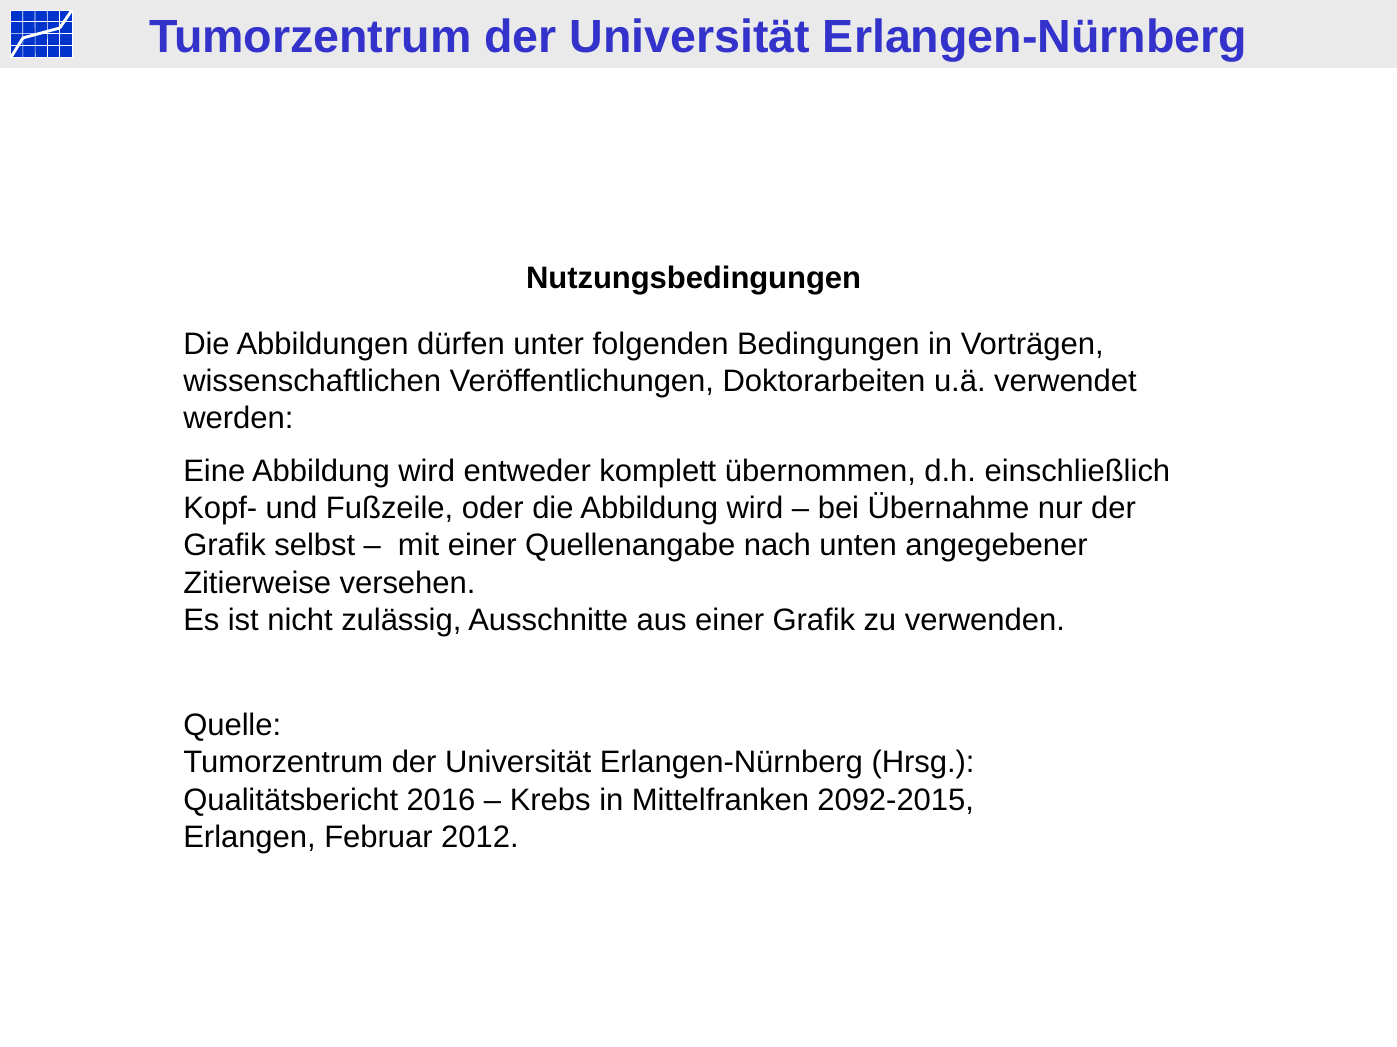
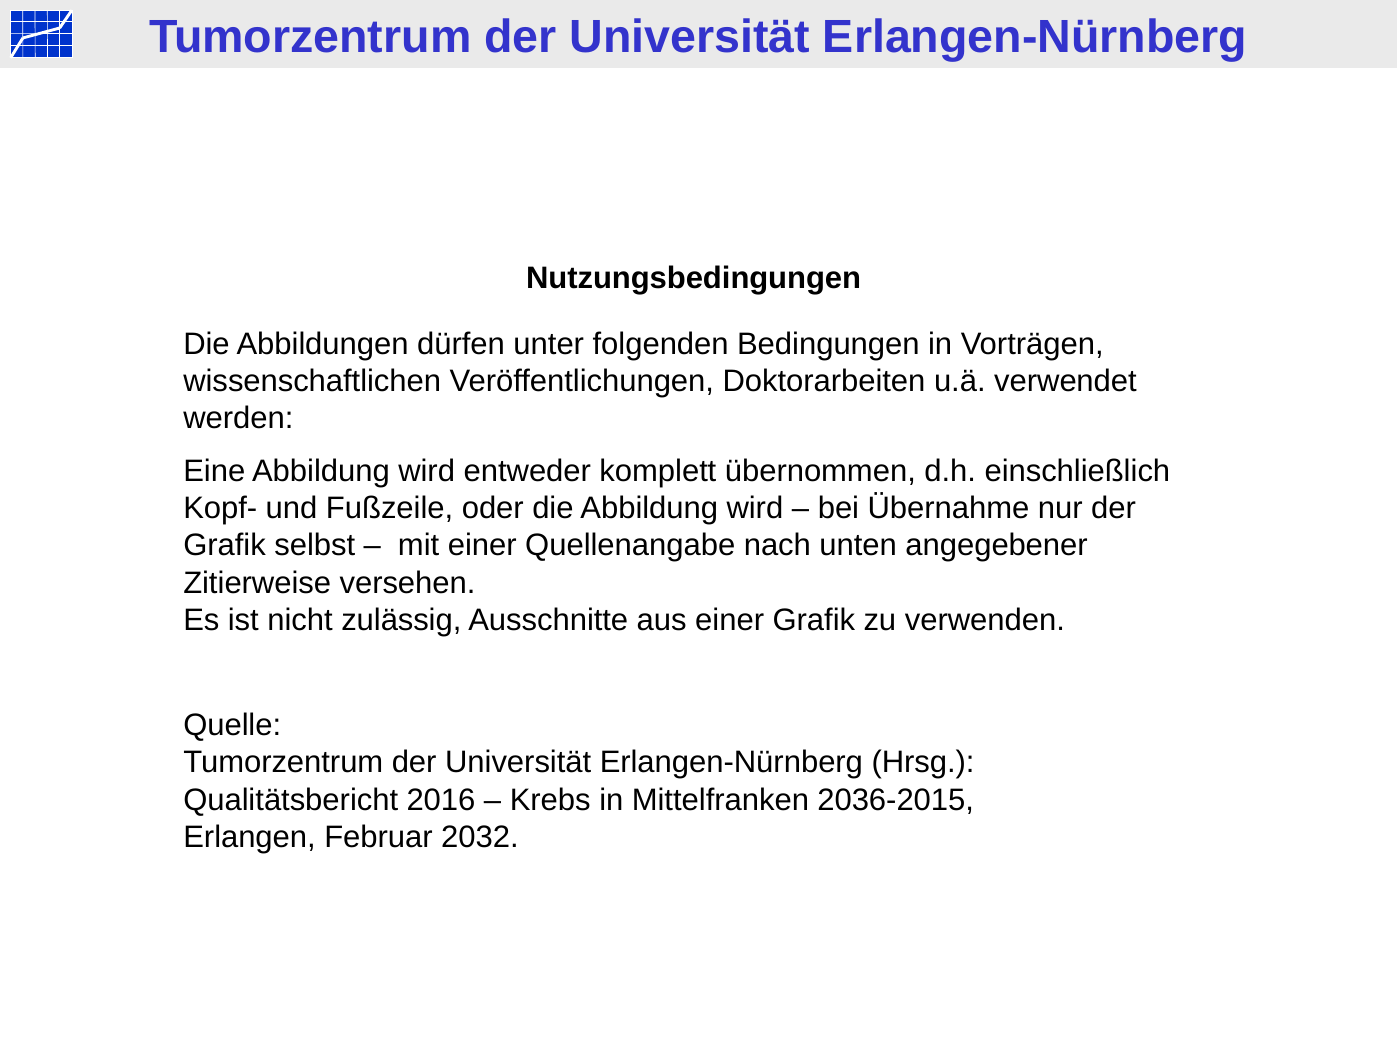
2092-2015: 2092-2015 -> 2036-2015 (896, 800)
2012: 2012 -> 2032 (480, 838)
